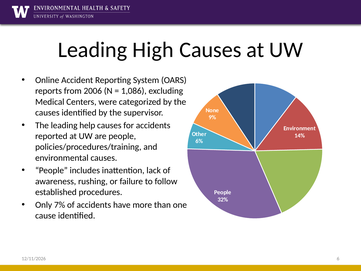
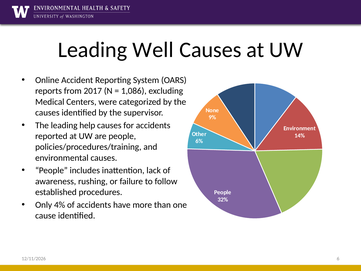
High: High -> Well (153, 50)
2006: 2006 -> 2017 (93, 91)
7%: 7% -> 4% (60, 205)
